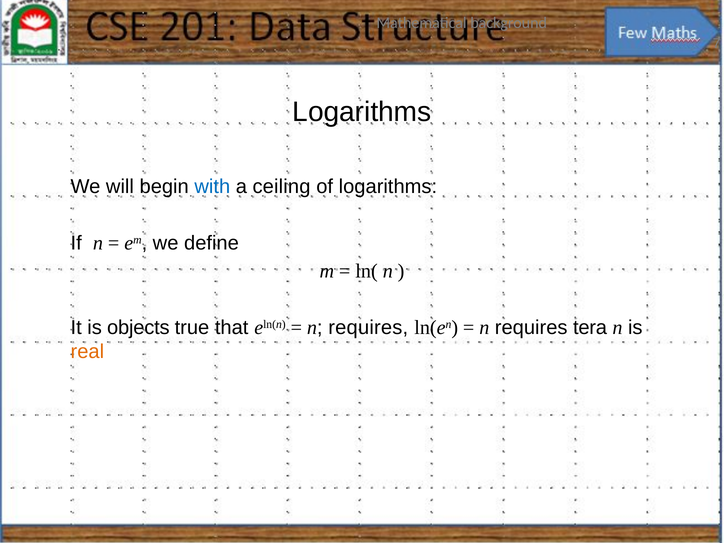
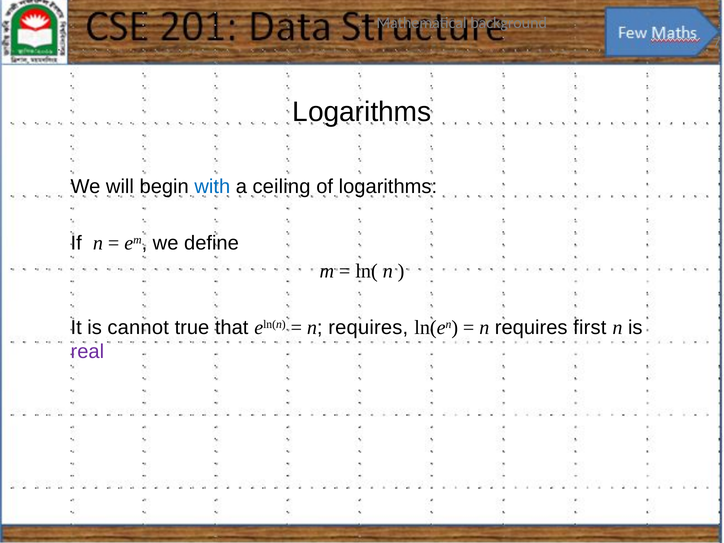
objects: objects -> cannot (138, 328)
tera: tera -> first (590, 328)
real colour: orange -> purple (87, 352)
